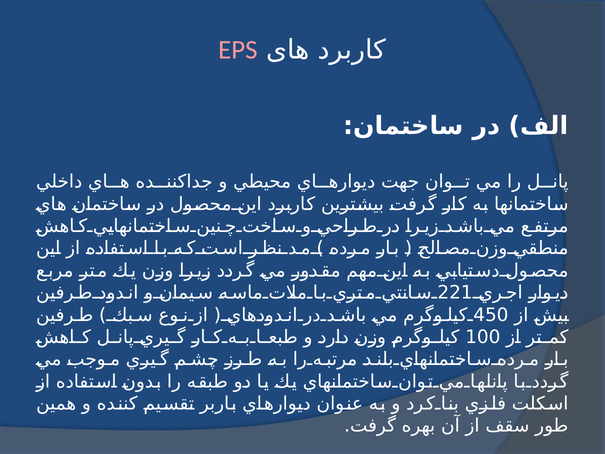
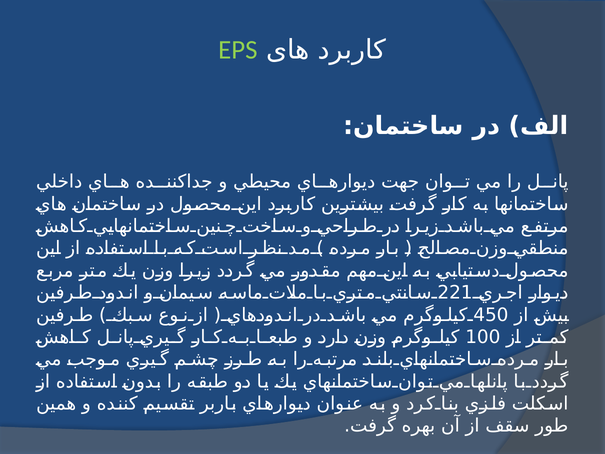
EPS colour: pink -> light green (238, 50)
